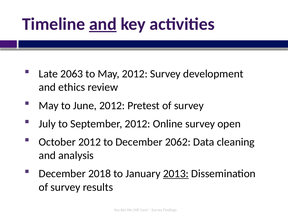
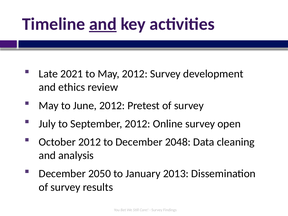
2063: 2063 -> 2021 (72, 74)
2062: 2062 -> 2048 (178, 142)
2018: 2018 -> 2050 (100, 174)
2013 underline: present -> none (176, 174)
